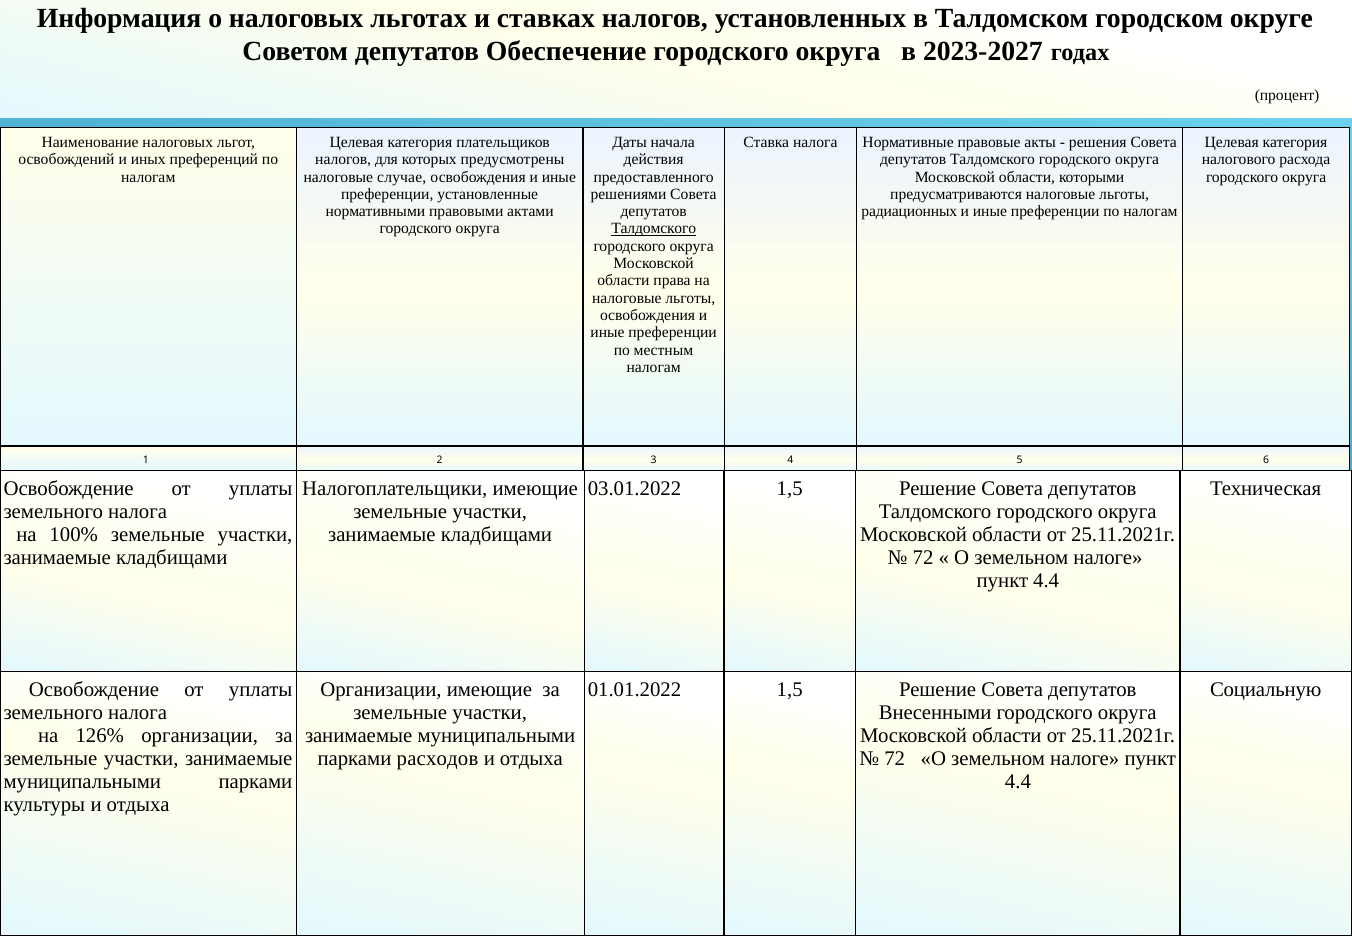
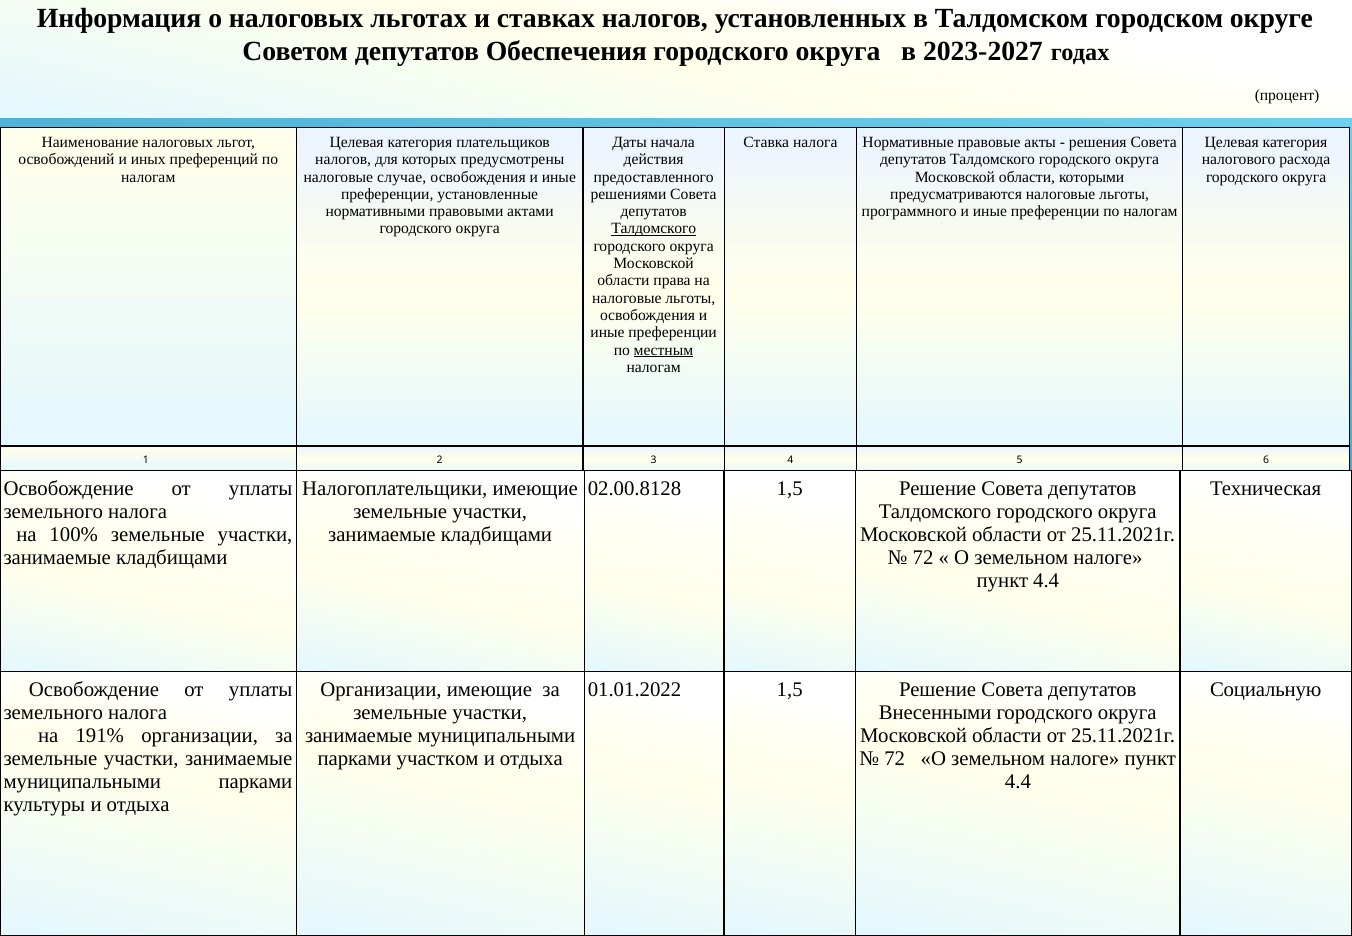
Обеспечение: Обеспечение -> Обеспечения (566, 52)
радиационных: радиационных -> программного (909, 212)
местным underline: none -> present (664, 350)
03.01.2022: 03.01.2022 -> 02.00.8128 (634, 488)
126%: 126% -> 191% (100, 735)
расходов: расходов -> участком (438, 759)
